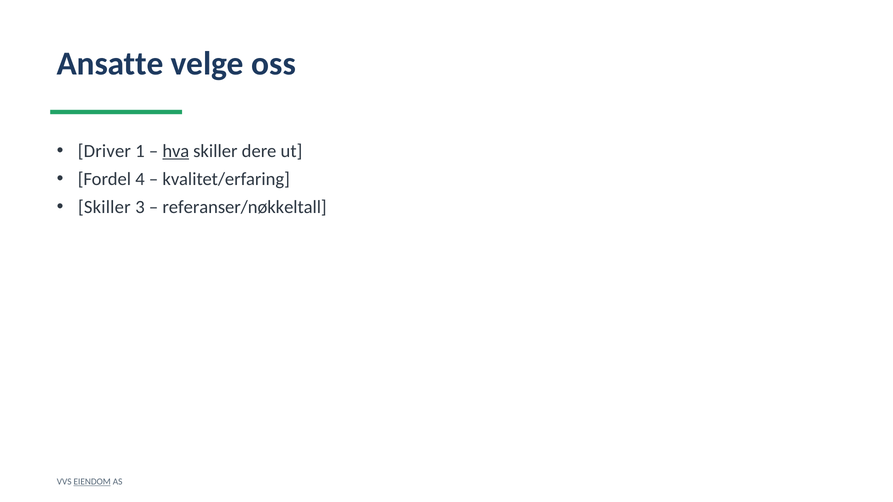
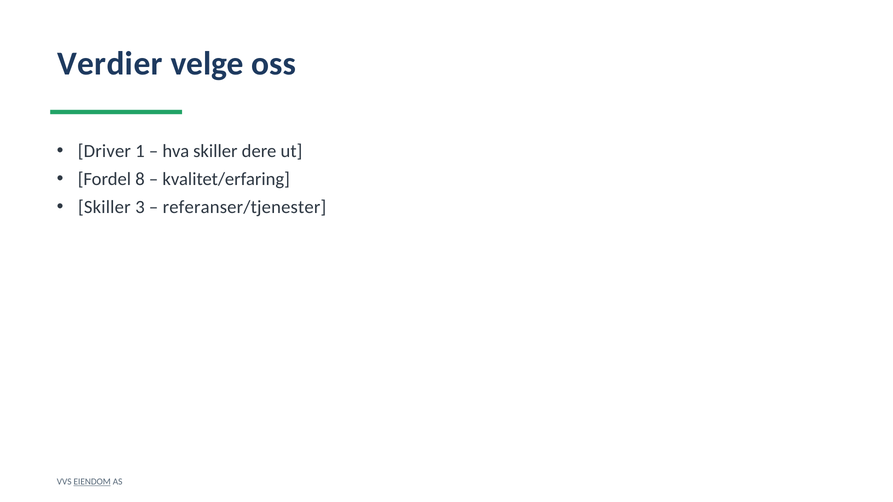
Ansatte: Ansatte -> Verdier (110, 64)
hva underline: present -> none (176, 151)
4: 4 -> 8 (140, 179)
referanser/nøkkeltall: referanser/nøkkeltall -> referanser/tjenester (244, 207)
